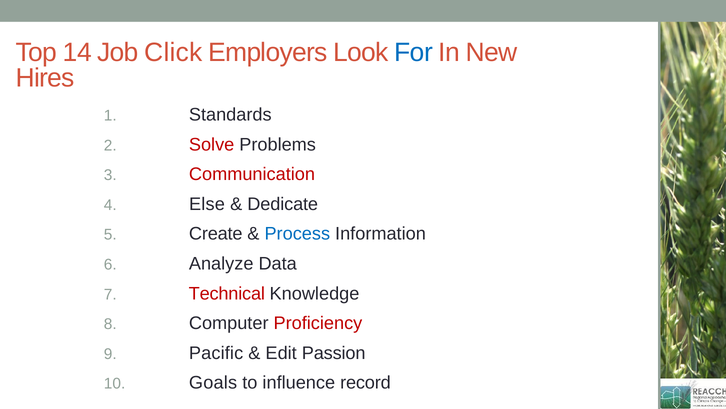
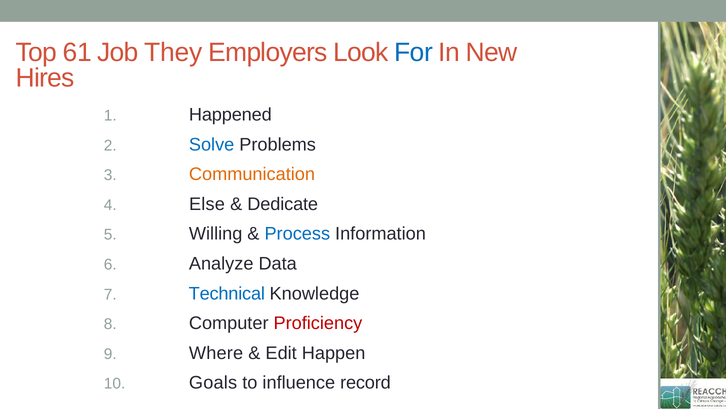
14: 14 -> 61 (77, 53)
Click: Click -> They (173, 53)
Standards: Standards -> Happened (230, 115)
Solve colour: red -> blue (212, 144)
Communication colour: red -> orange (252, 174)
Create: Create -> Willing (216, 234)
Technical colour: red -> blue (227, 293)
Pacific: Pacific -> Where (216, 353)
Passion: Passion -> Happen (334, 353)
